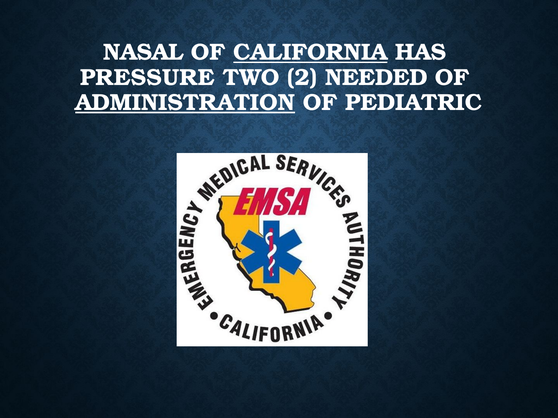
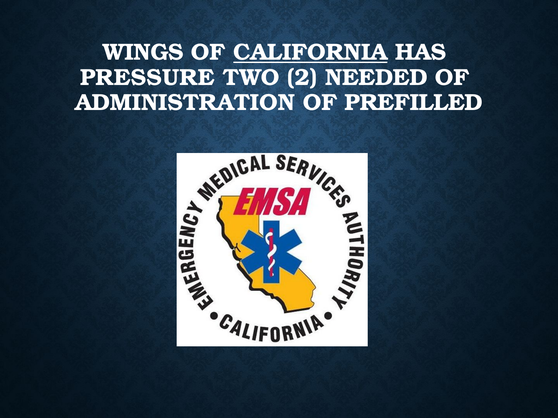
NASAL: NASAL -> WINGS (143, 52)
ADMINISTRATION underline: present -> none (185, 103)
PEDIATRIC: PEDIATRIC -> PREFILLED (414, 103)
